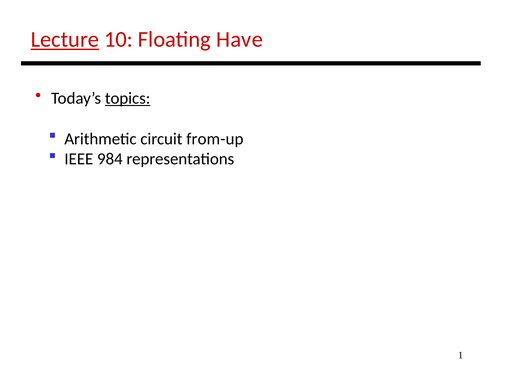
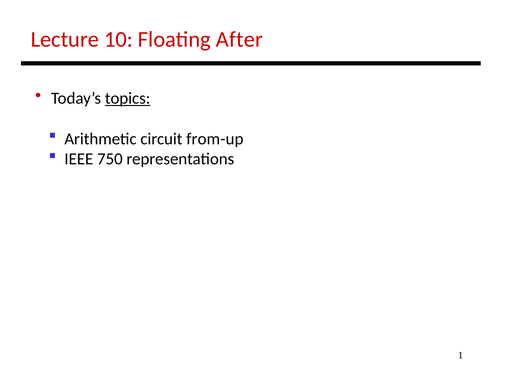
Lecture underline: present -> none (65, 40)
Have: Have -> After (240, 40)
984: 984 -> 750 (110, 159)
